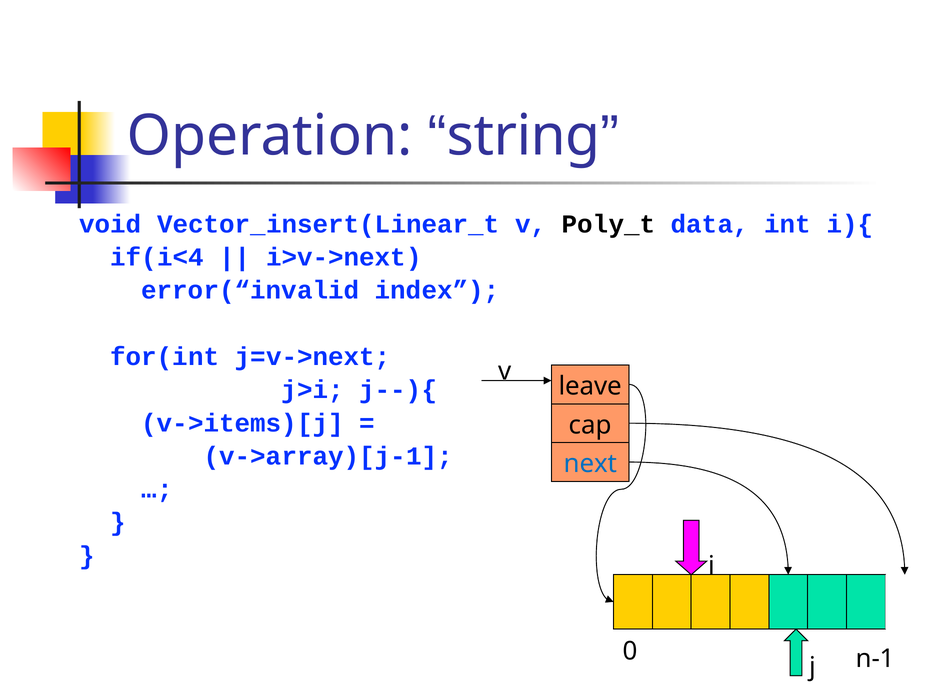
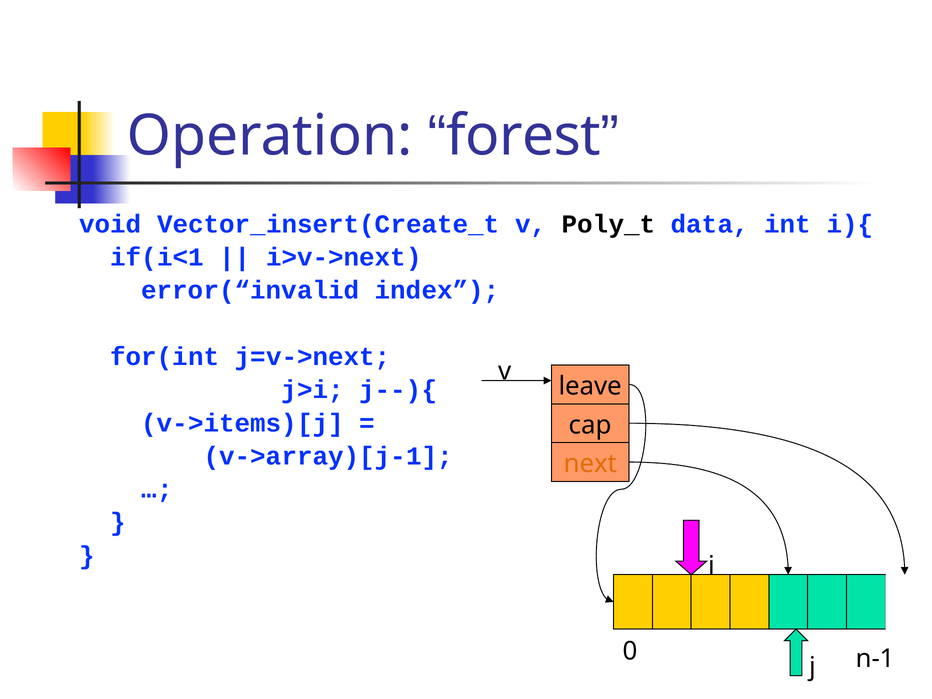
string: string -> forest (524, 136)
Vector_insert(Linear_t: Vector_insert(Linear_t -> Vector_insert(Create_t (328, 224)
if(i<4: if(i<4 -> if(i<1 (157, 257)
next colour: blue -> orange (590, 464)
